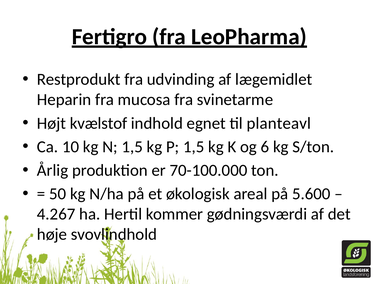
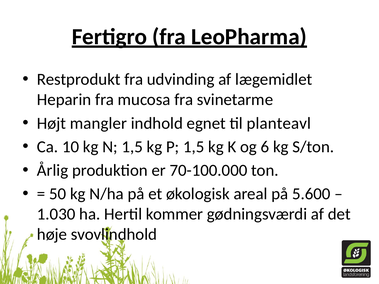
kvælstof: kvælstof -> mangler (98, 123)
4.267: 4.267 -> 1.030 (56, 214)
